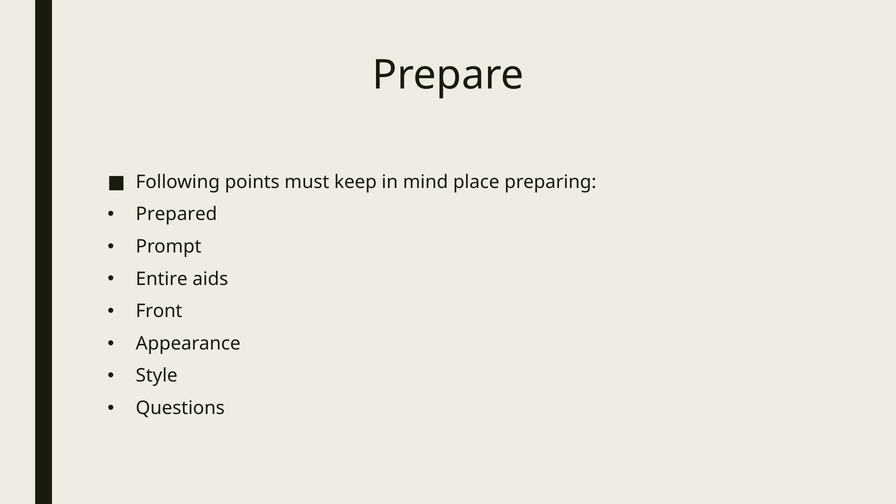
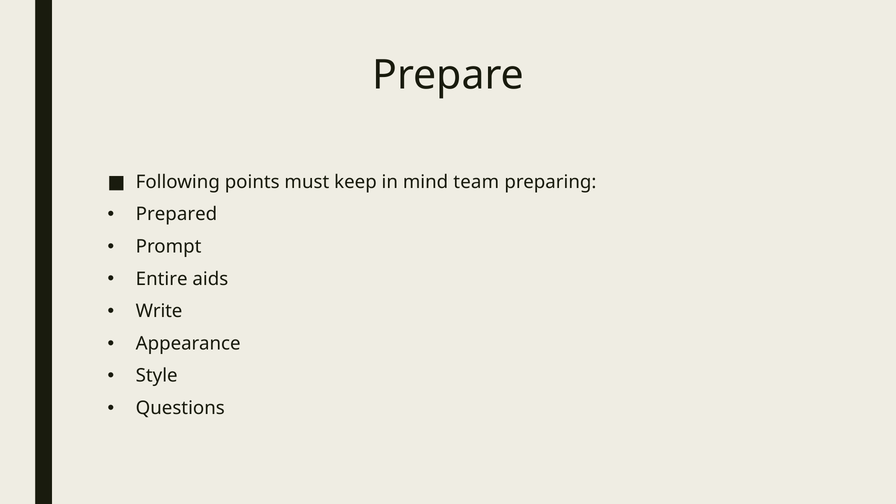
place: place -> team (476, 182)
Front: Front -> Write (159, 311)
